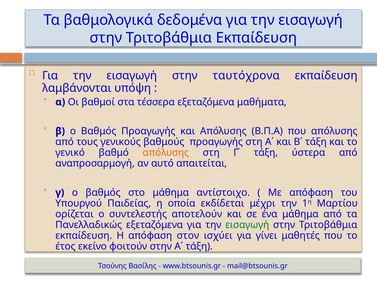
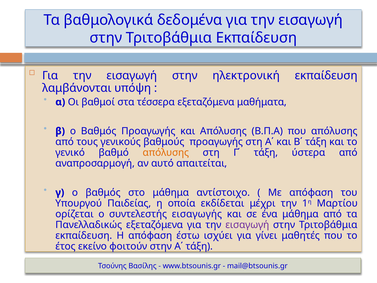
ταυτόχρονα: ταυτόχρονα -> ηλεκτρονική (246, 76)
αποτελούν: αποτελούν -> εισαγωγής (197, 214)
εισαγωγή colour: green -> purple (247, 225)
στον: στον -> έστω (188, 235)
